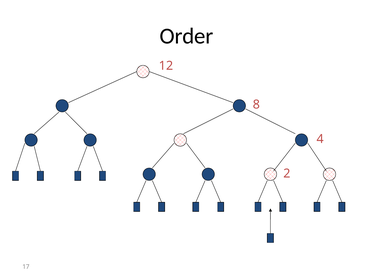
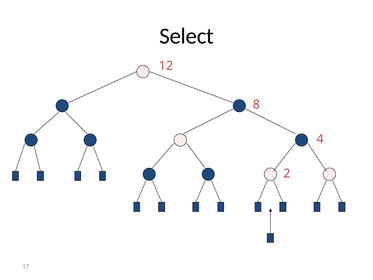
Order: Order -> Select (187, 36)
